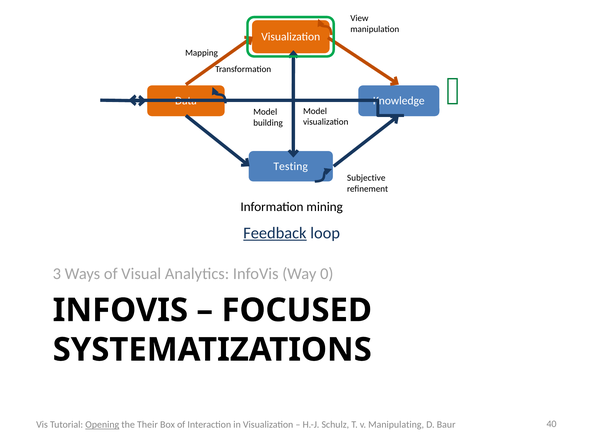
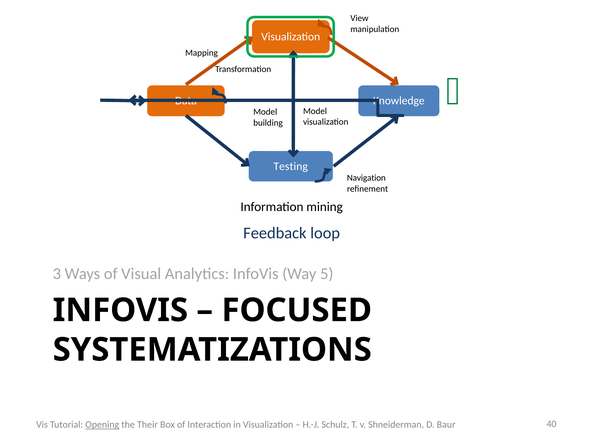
Subjective: Subjective -> Navigation (366, 178)
Feedback underline: present -> none (275, 233)
0: 0 -> 5 (327, 274)
Manipulating: Manipulating -> Shneiderman (396, 425)
